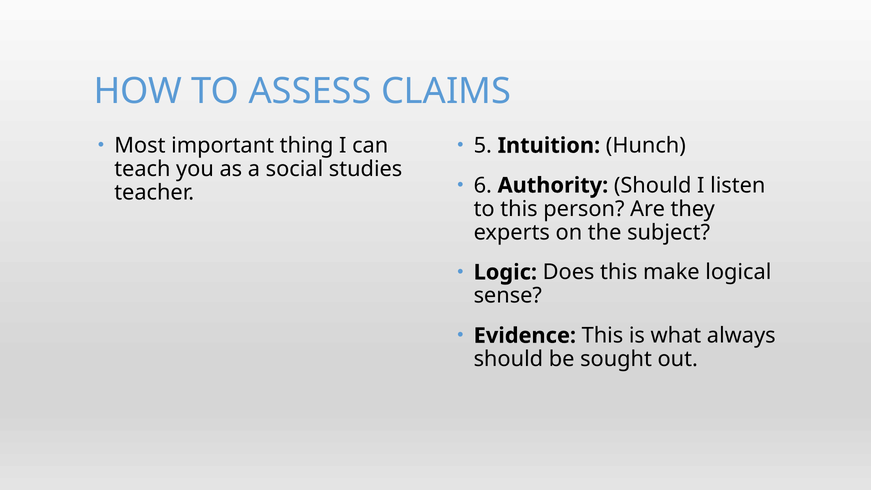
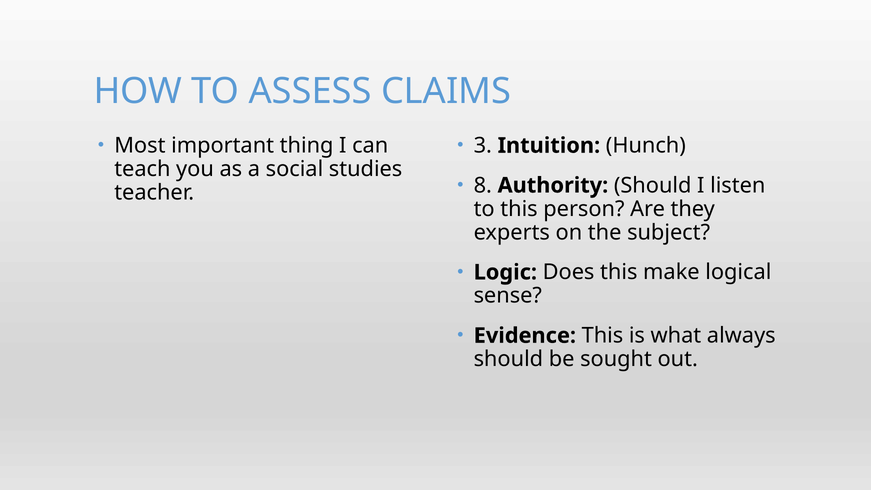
5: 5 -> 3 (483, 146)
6: 6 -> 8 (483, 185)
